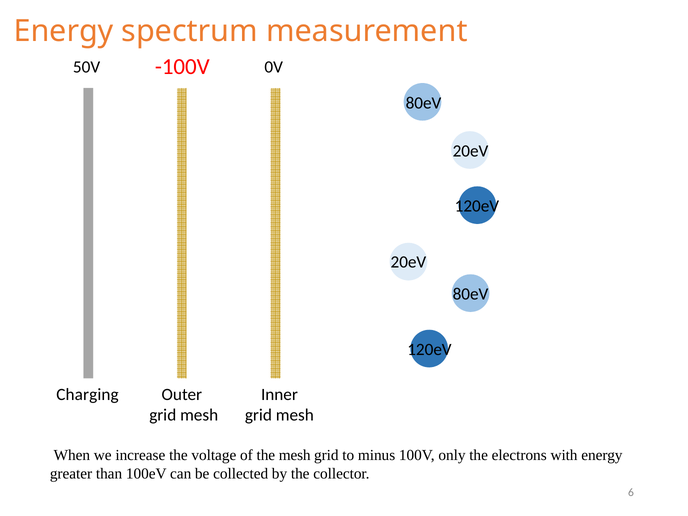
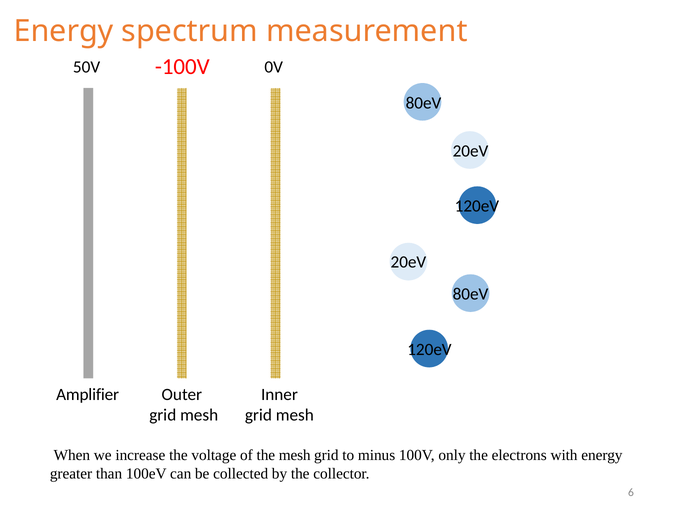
Charging: Charging -> Amplifier (88, 394)
